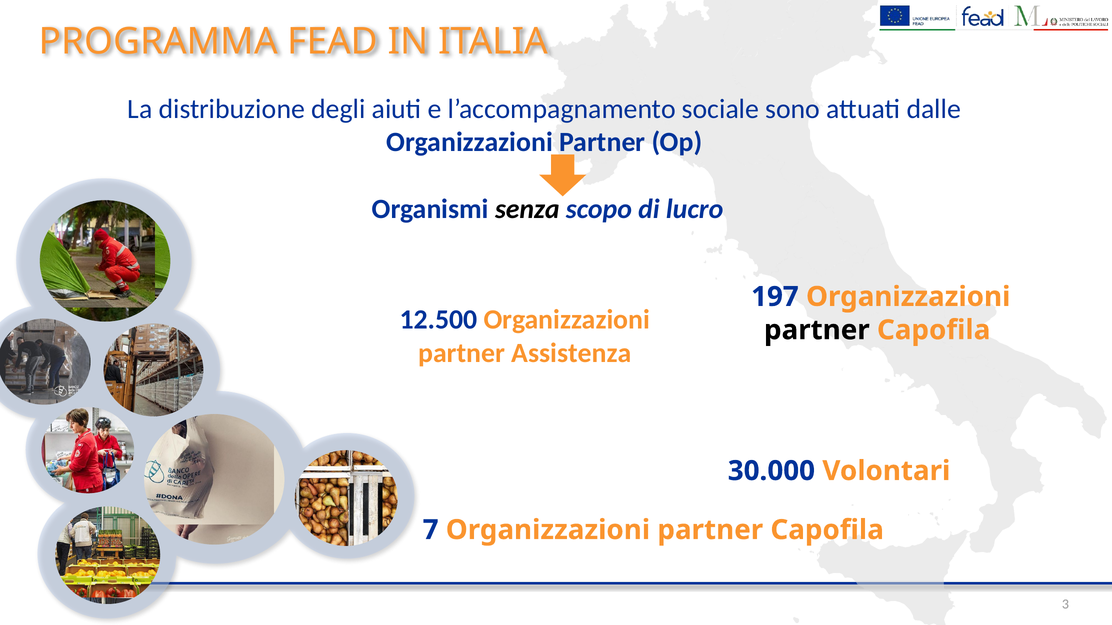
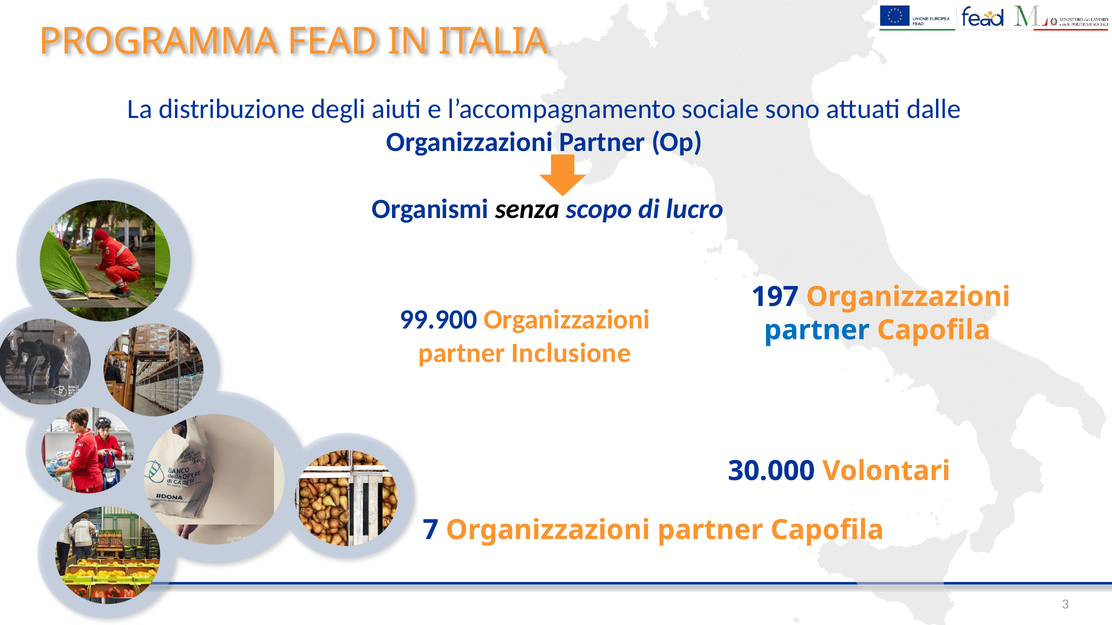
12.500: 12.500 -> 99.900 (438, 320)
partner colour: black -> blue (817, 330)
Assistenza: Assistenza -> Inclusione (571, 353)
